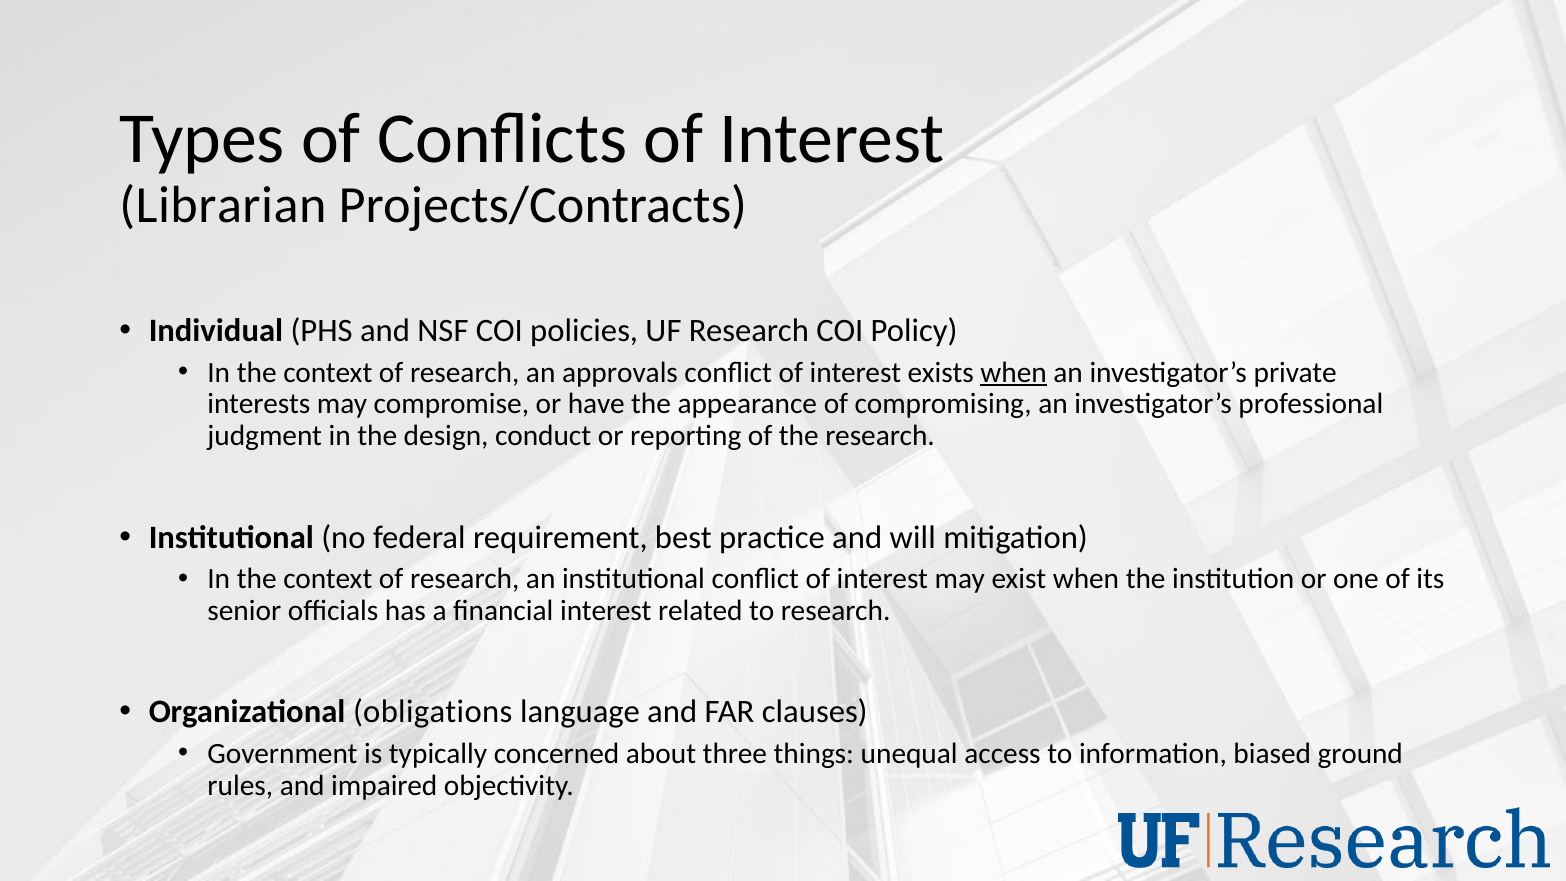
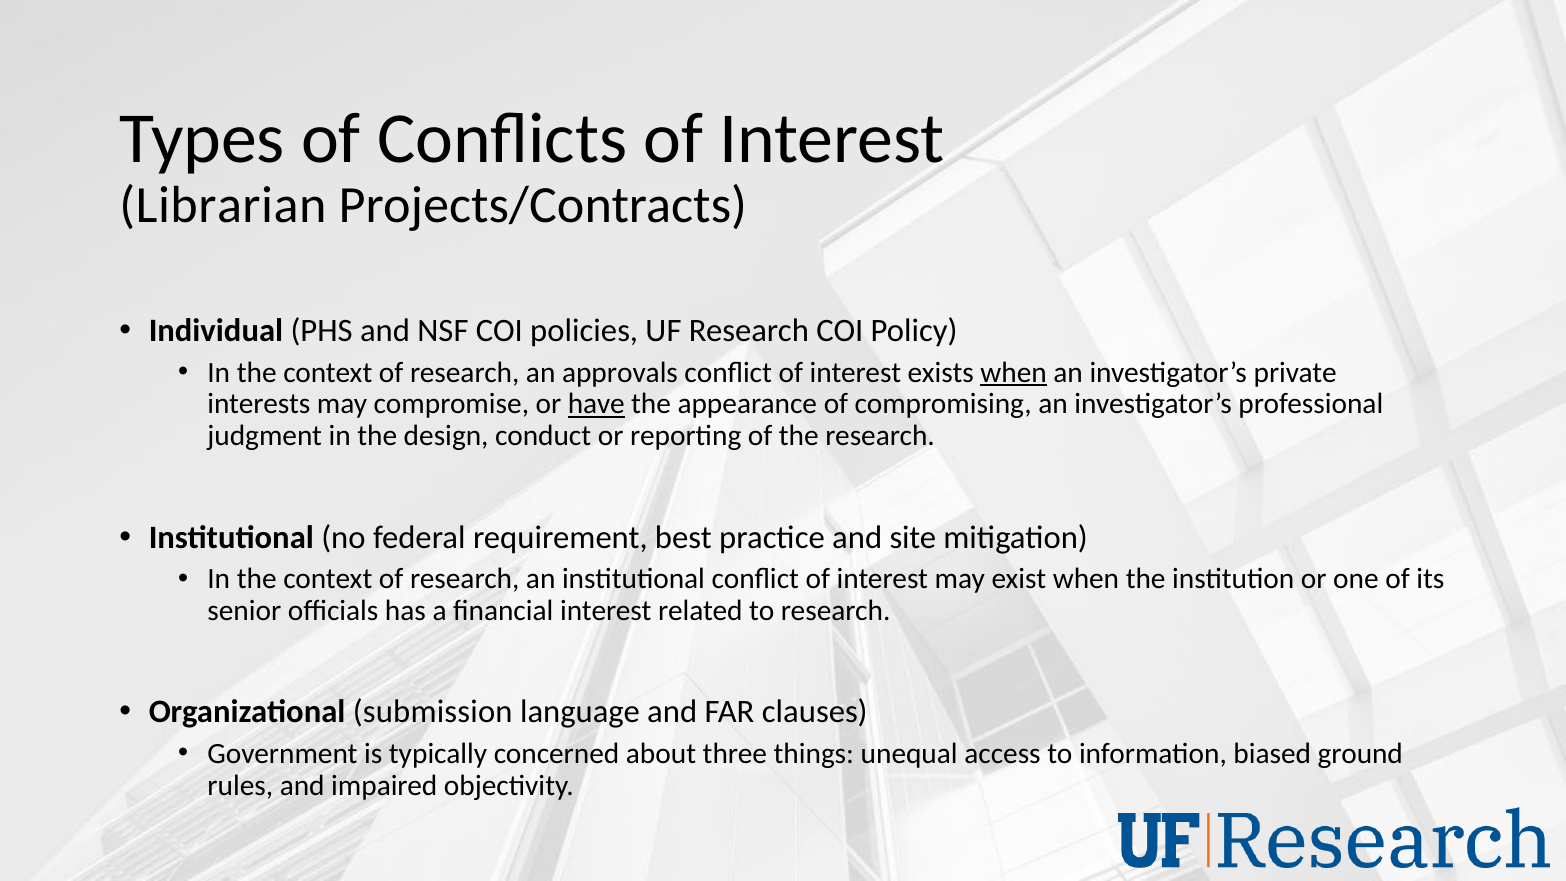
have underline: none -> present (596, 404)
will: will -> site (913, 537)
obligations: obligations -> submission (433, 712)
